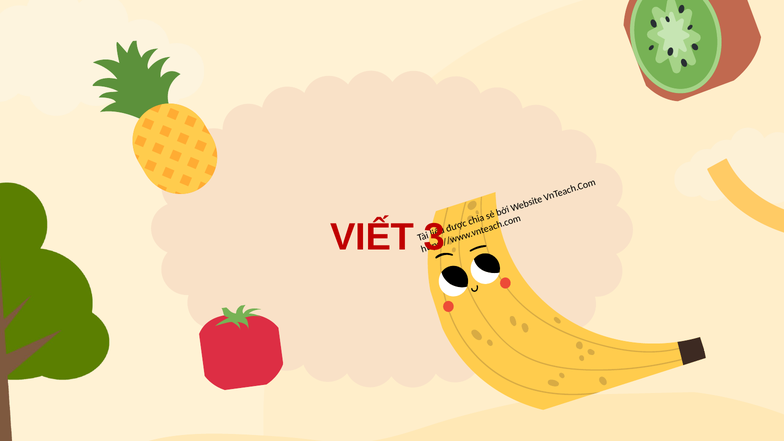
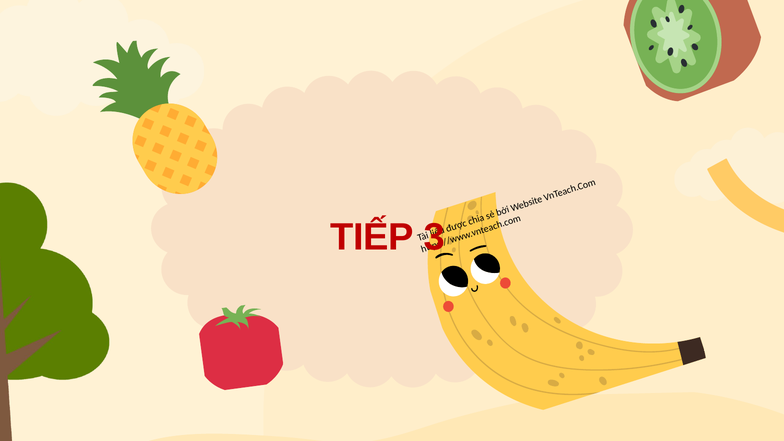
VIẾT: VIẾT -> TIẾP (372, 237)
